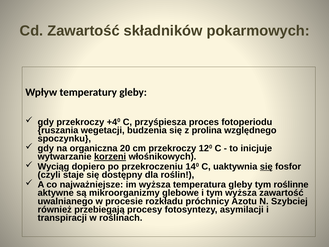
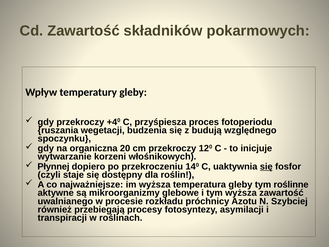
prolina: prolina -> budują (207, 130)
korzeni underline: present -> none (110, 157)
Wyciąg: Wyciąg -> Płynnej (53, 166)
